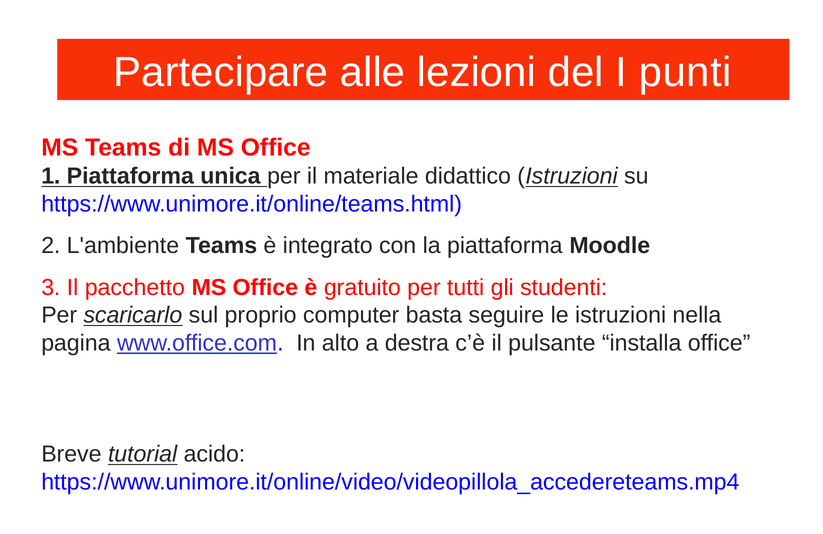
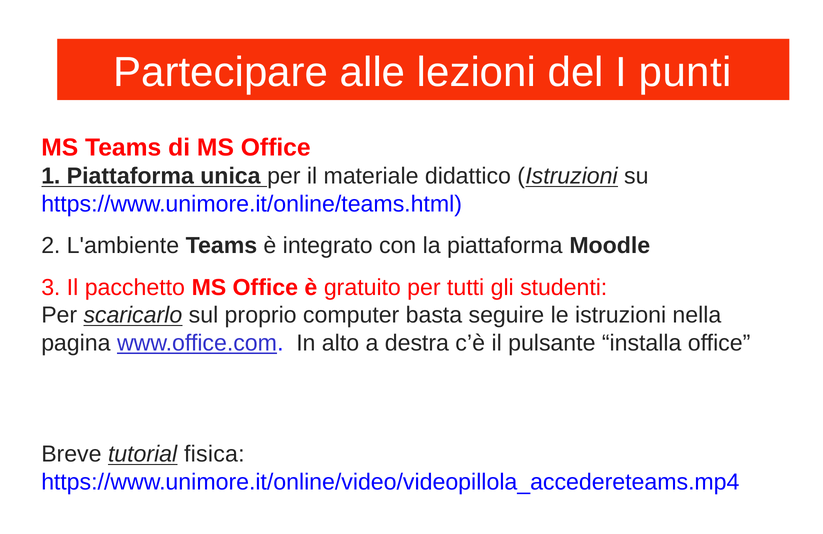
acido: acido -> fisica (214, 454)
